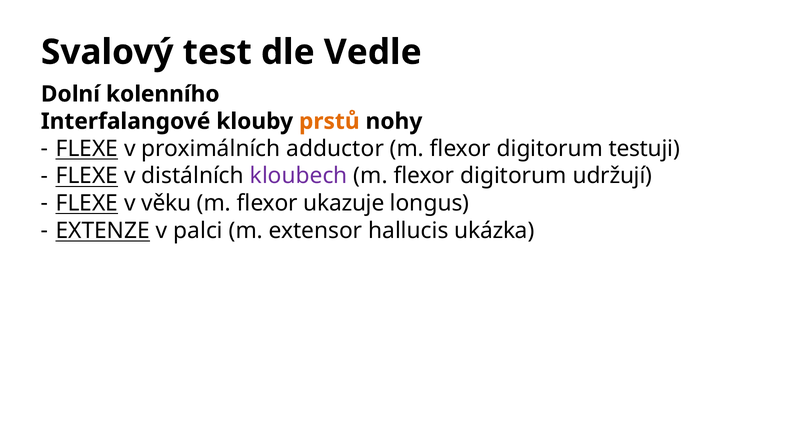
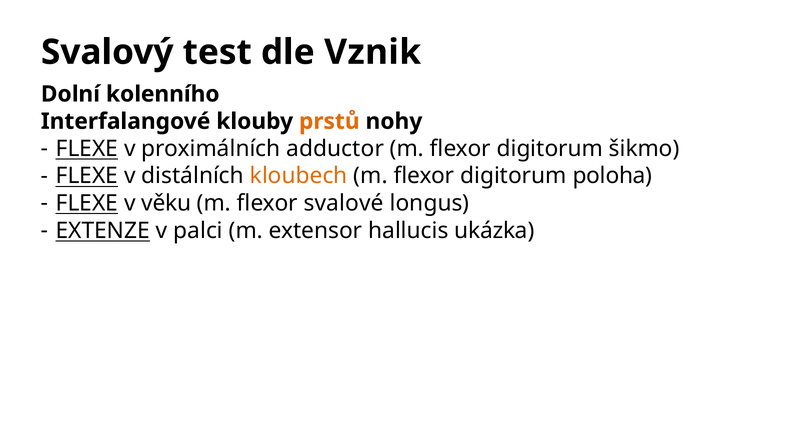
Vedle: Vedle -> Vznik (373, 52)
testuji: testuji -> šikmo (644, 149)
kloubech colour: purple -> orange (299, 176)
udržují: udržují -> poloha (612, 176)
ukazuje: ukazuje -> svalové (344, 203)
